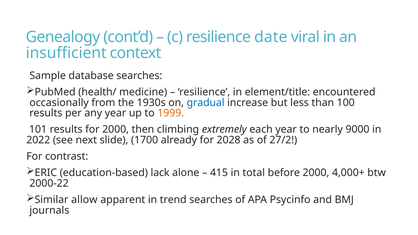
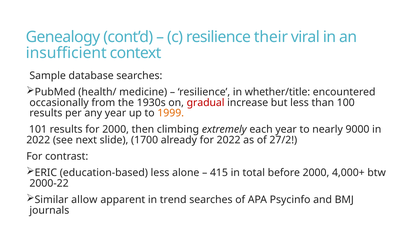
date: date -> their (271, 37)
element/title: element/title -> whether/title (277, 92)
gradual colour: blue -> red (206, 103)
for 2028: 2028 -> 2022 (229, 140)
education-based lack: lack -> less (160, 173)
